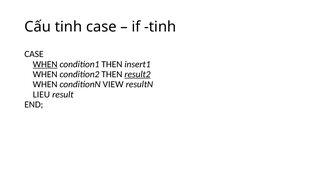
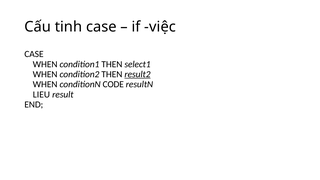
if tinh: tinh -> việc (160, 27)
WHEN underline: present -> none (45, 64)
insert1: insert1 -> select1 (138, 64)
VIEW: VIEW -> CODE (113, 84)
